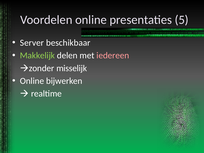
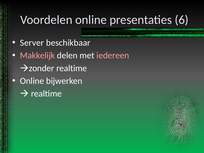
5: 5 -> 6 (182, 20)
Makkelijk colour: light green -> pink (37, 55)
zonder misselijk: misselijk -> realtime (72, 68)
